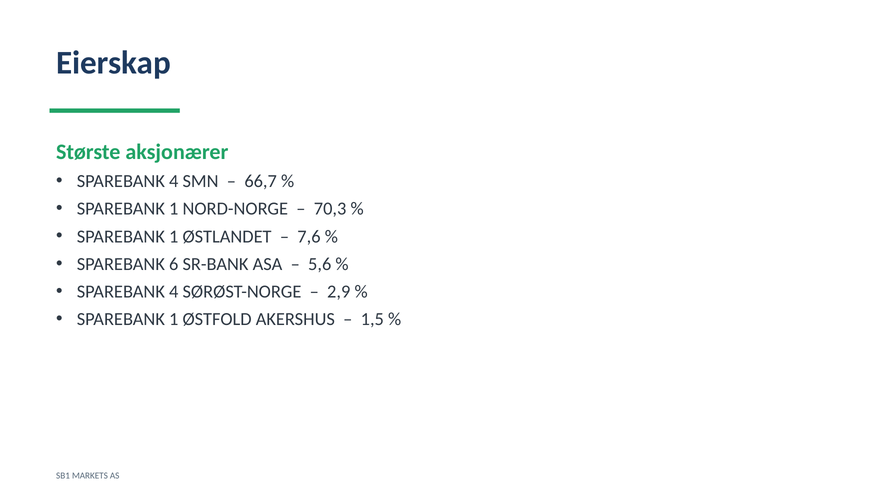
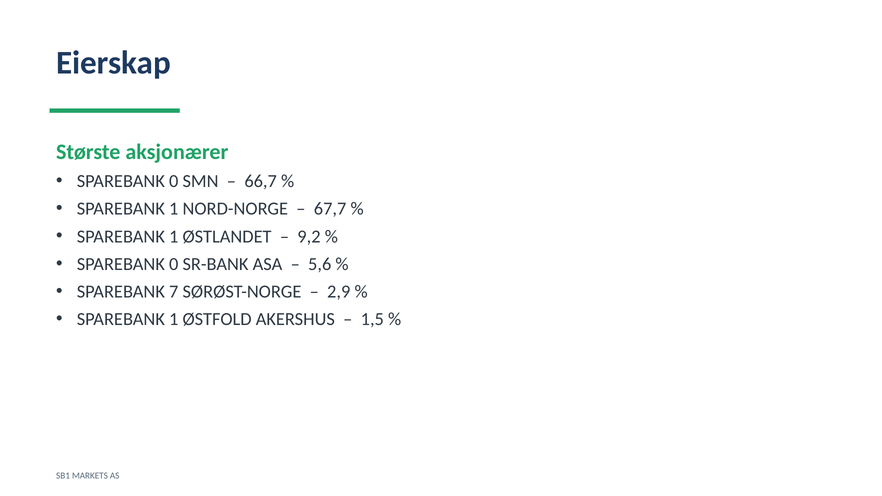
4: 4 -> 0 (174, 181)
70,3: 70,3 -> 67,7 (330, 209)
7,6: 7,6 -> 9,2 (309, 237)
6: 6 -> 0 (174, 264)
4: 4 -> 7 (174, 292)
